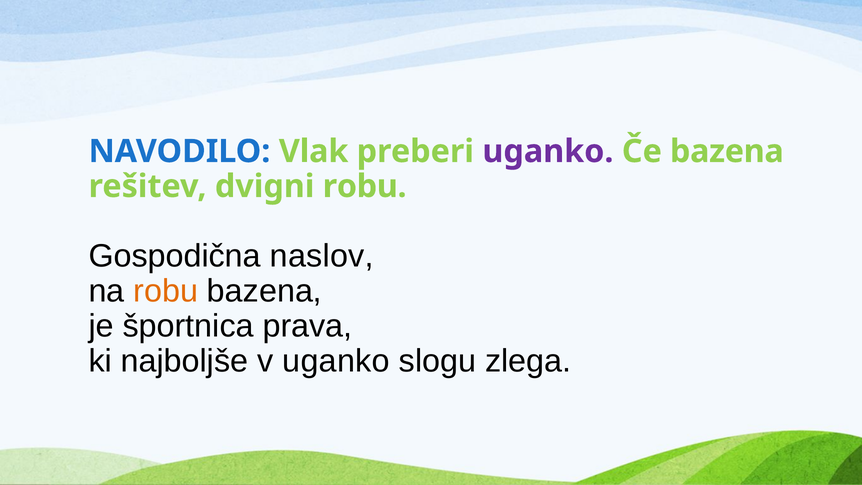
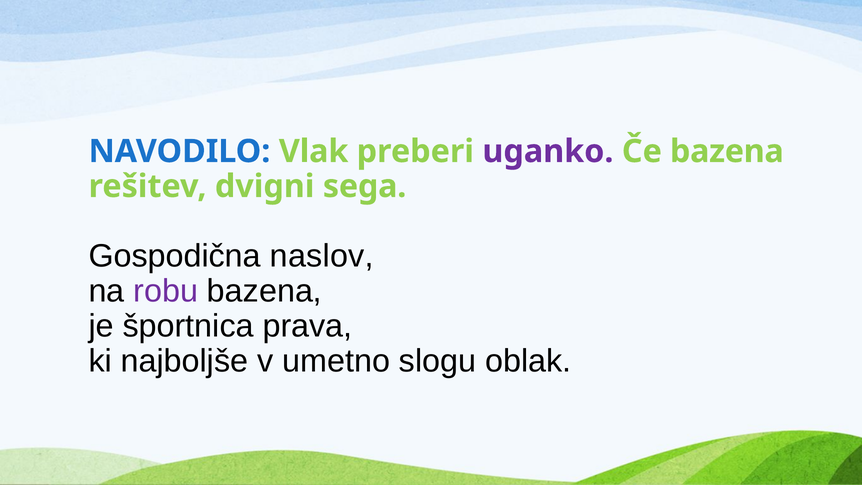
dvigni robu: robu -> sega (365, 186)
robu colour: orange -> purple (166, 291)
v uganko: uganko -> umetno (336, 361)
zlega: zlega -> oblak (528, 361)
